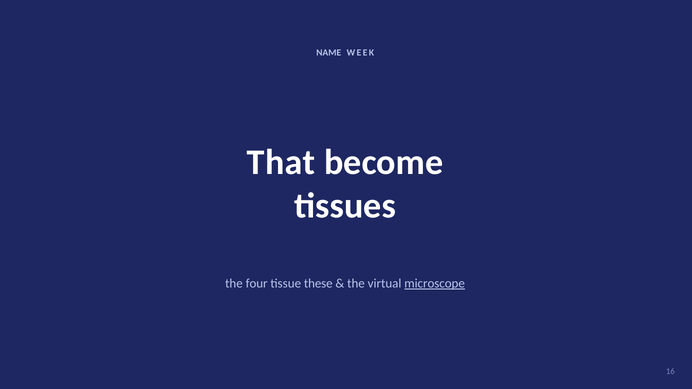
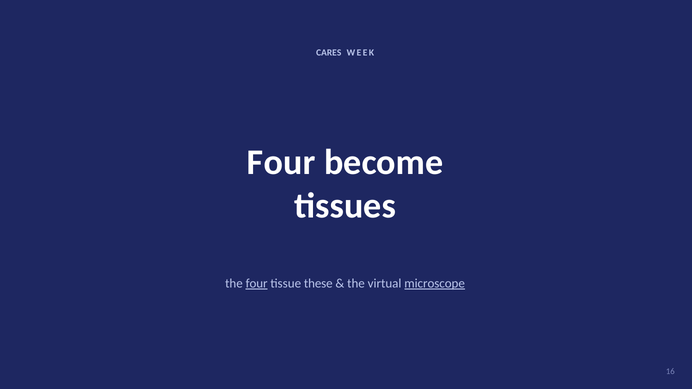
NAME: NAME -> CARES (329, 53)
That: That -> Four (281, 163)
four underline: none -> present (257, 284)
